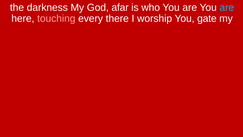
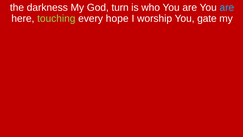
afar: afar -> turn (120, 8)
touching colour: pink -> light green (56, 18)
there: there -> hope (117, 18)
